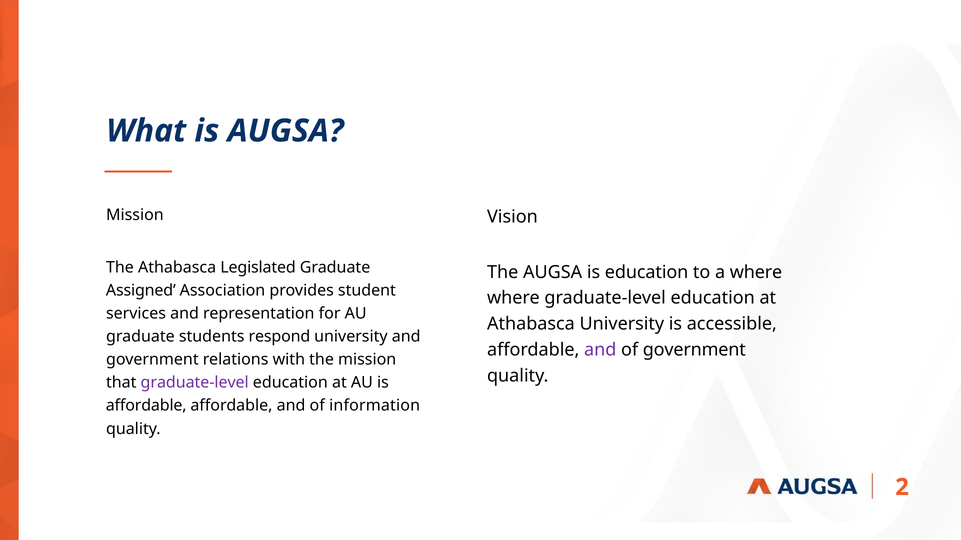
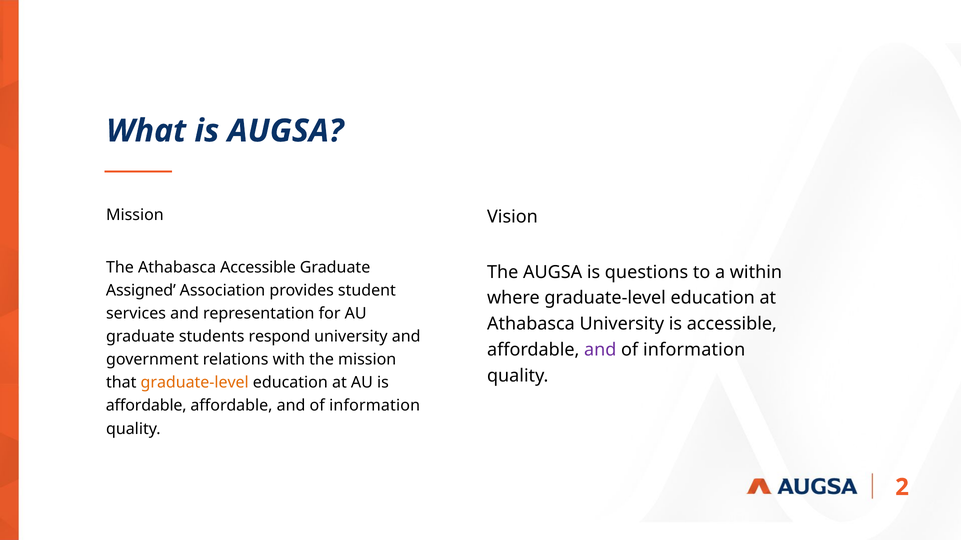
Athabasca Legislated: Legislated -> Accessible (258, 268)
is education: education -> questions (647, 272)
a where: where -> within (756, 272)
government: government -> information (694, 350)
graduate-level colour: purple -> orange (195, 383)
